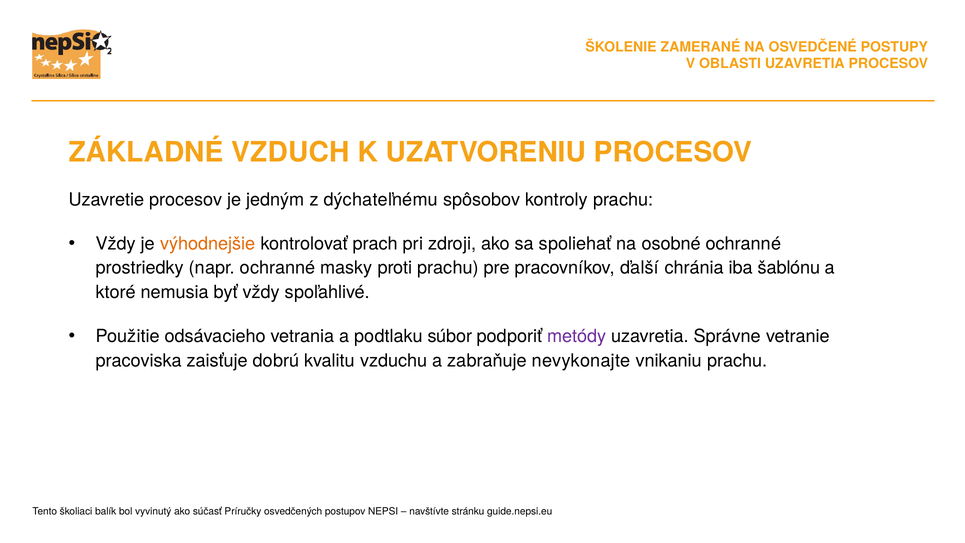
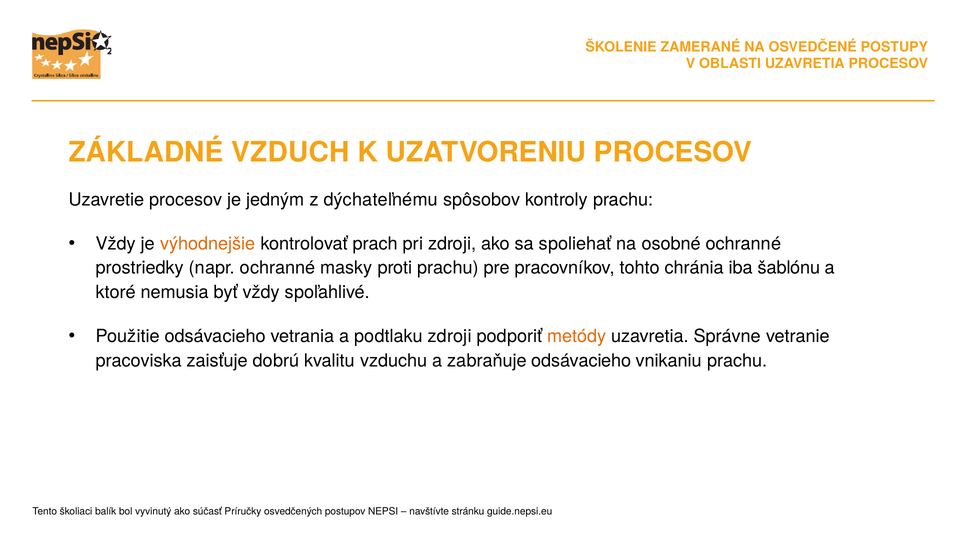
ďalší: ďalší -> tohto (640, 268)
podtlaku súbor: súbor -> zdroji (450, 336)
metódy colour: purple -> orange (577, 336)
zabraňuje nevykonajte: nevykonajte -> odsávacieho (581, 360)
